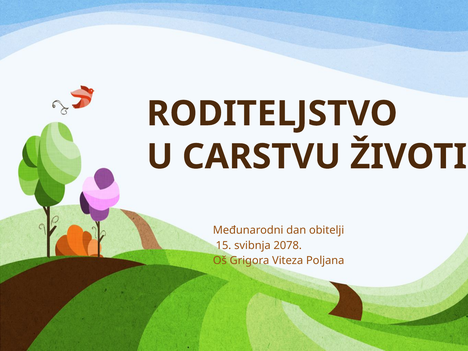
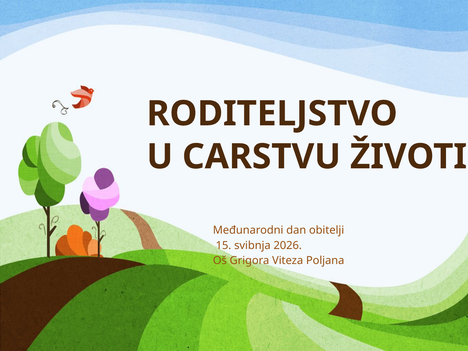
2078: 2078 -> 2026 (288, 245)
